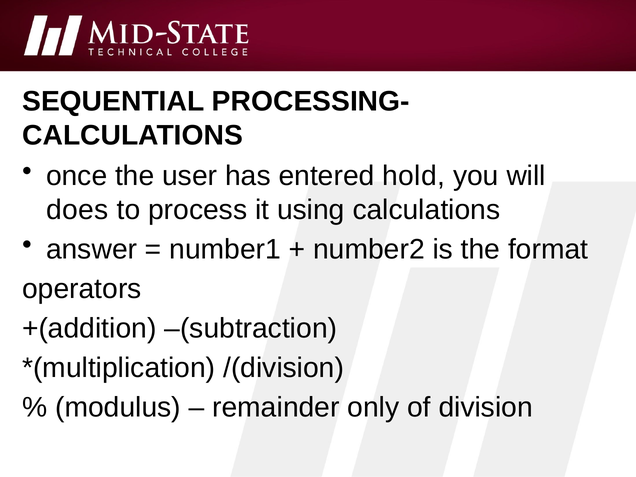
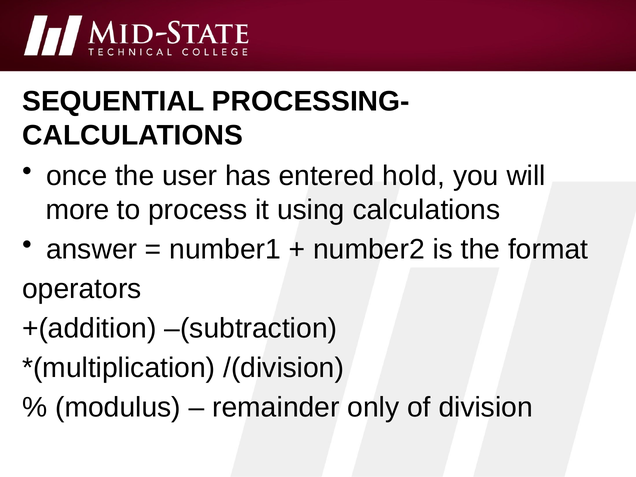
does: does -> more (78, 210)
